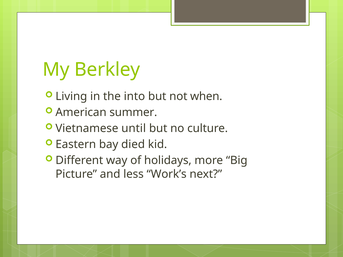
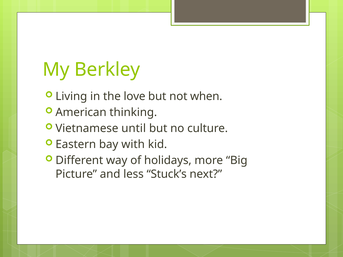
into: into -> love (135, 97)
summer: summer -> thinking (133, 113)
died: died -> with (133, 145)
Work’s: Work’s -> Stuck’s (167, 174)
